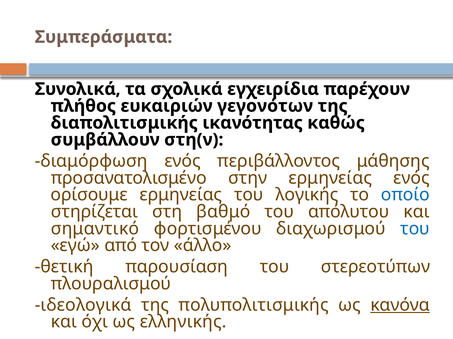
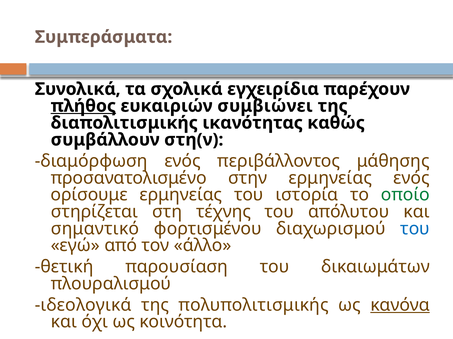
πλήθος underline: none -> present (83, 106)
γεγονότων: γεγονότων -> συμβιώνει (265, 106)
λογικής: λογικής -> ιστορία (307, 195)
οποίο colour: blue -> green (405, 195)
βαθμό: βαθμό -> τέχνης (223, 212)
στερεοτύπων: στερεοτύπων -> δικαιωμάτων (376, 267)
ελληνικής: ελληνικής -> κοινότητα (183, 323)
